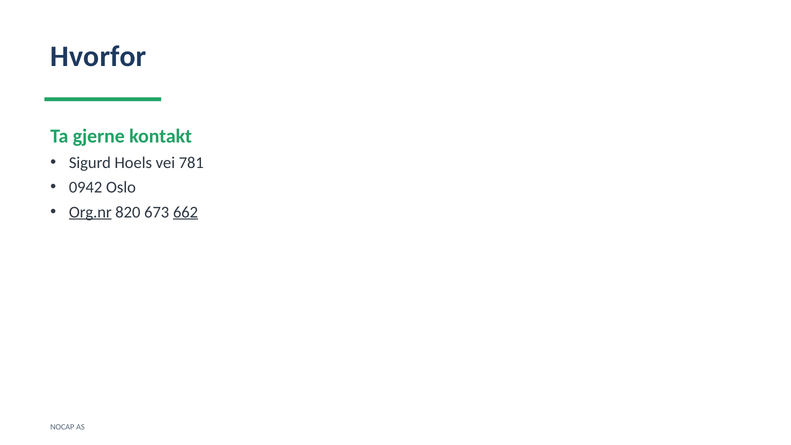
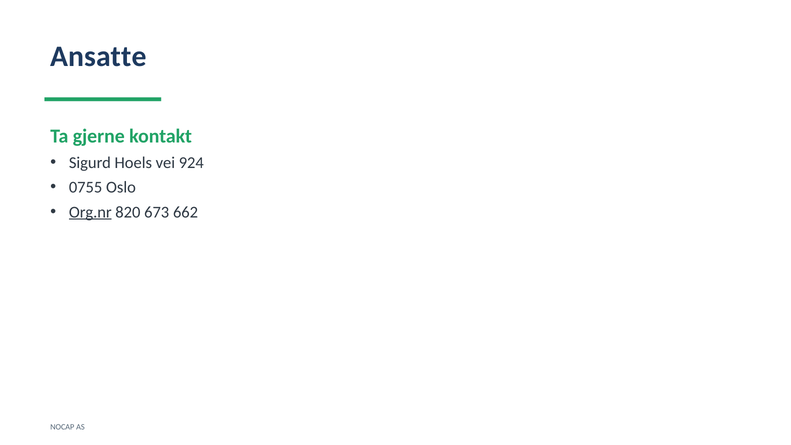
Hvorfor: Hvorfor -> Ansatte (98, 56)
781: 781 -> 924 (191, 163)
0942: 0942 -> 0755 (86, 187)
662 underline: present -> none (186, 212)
